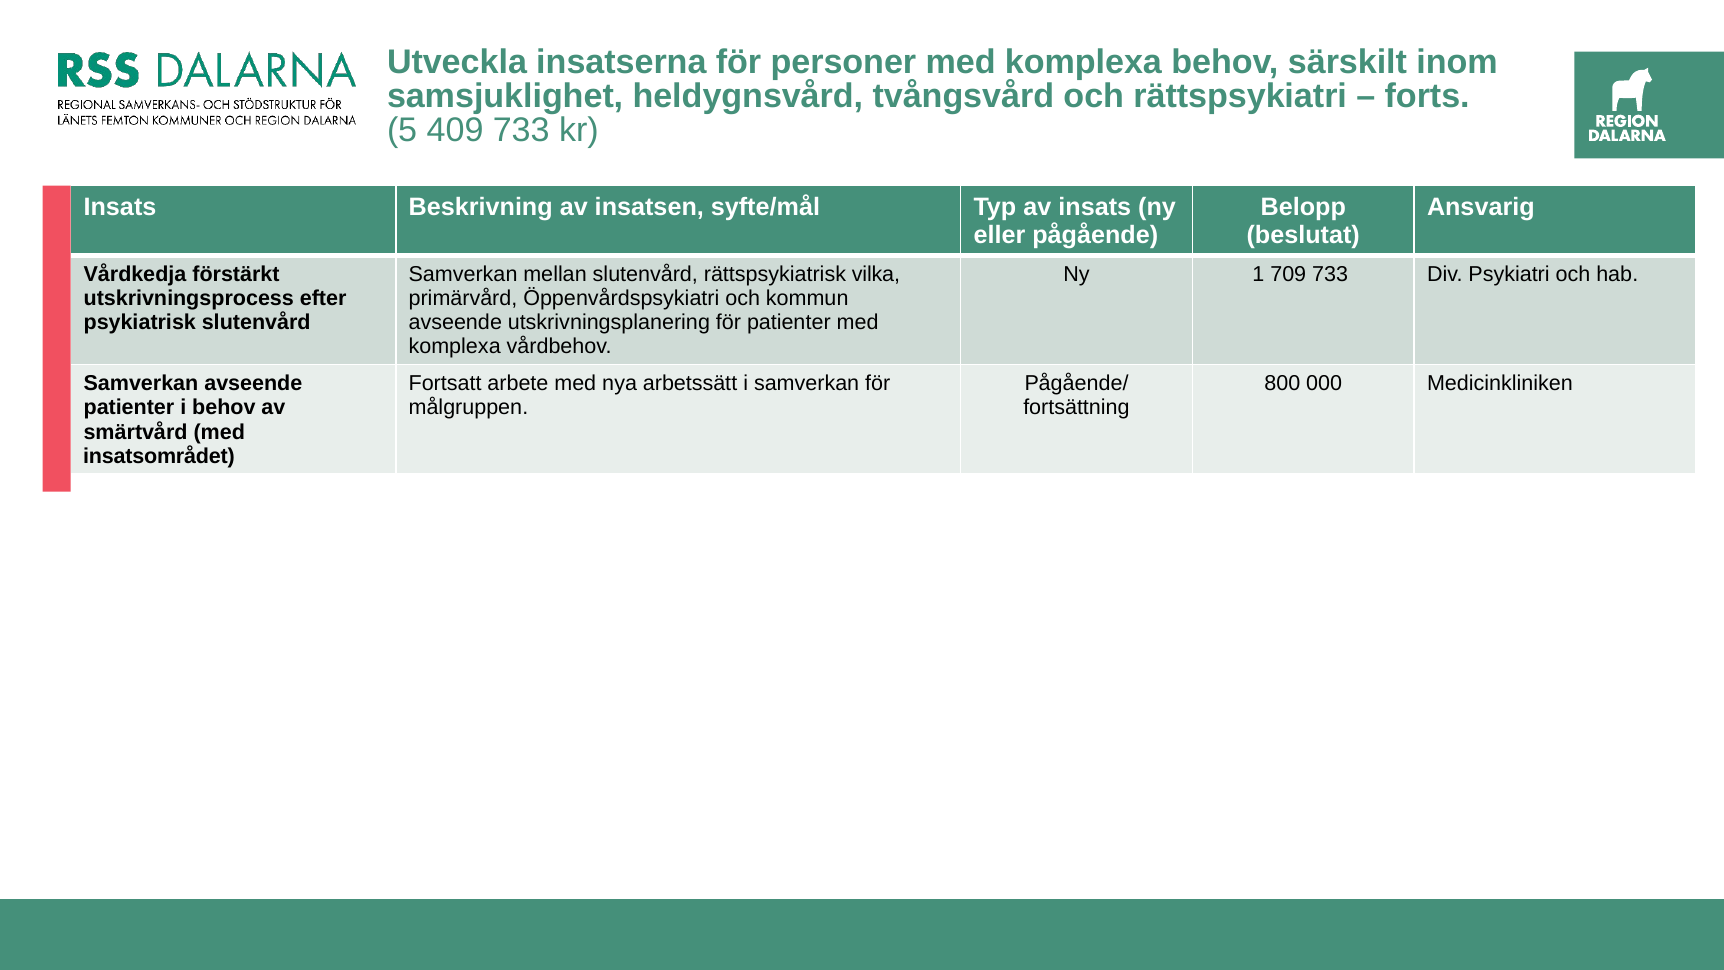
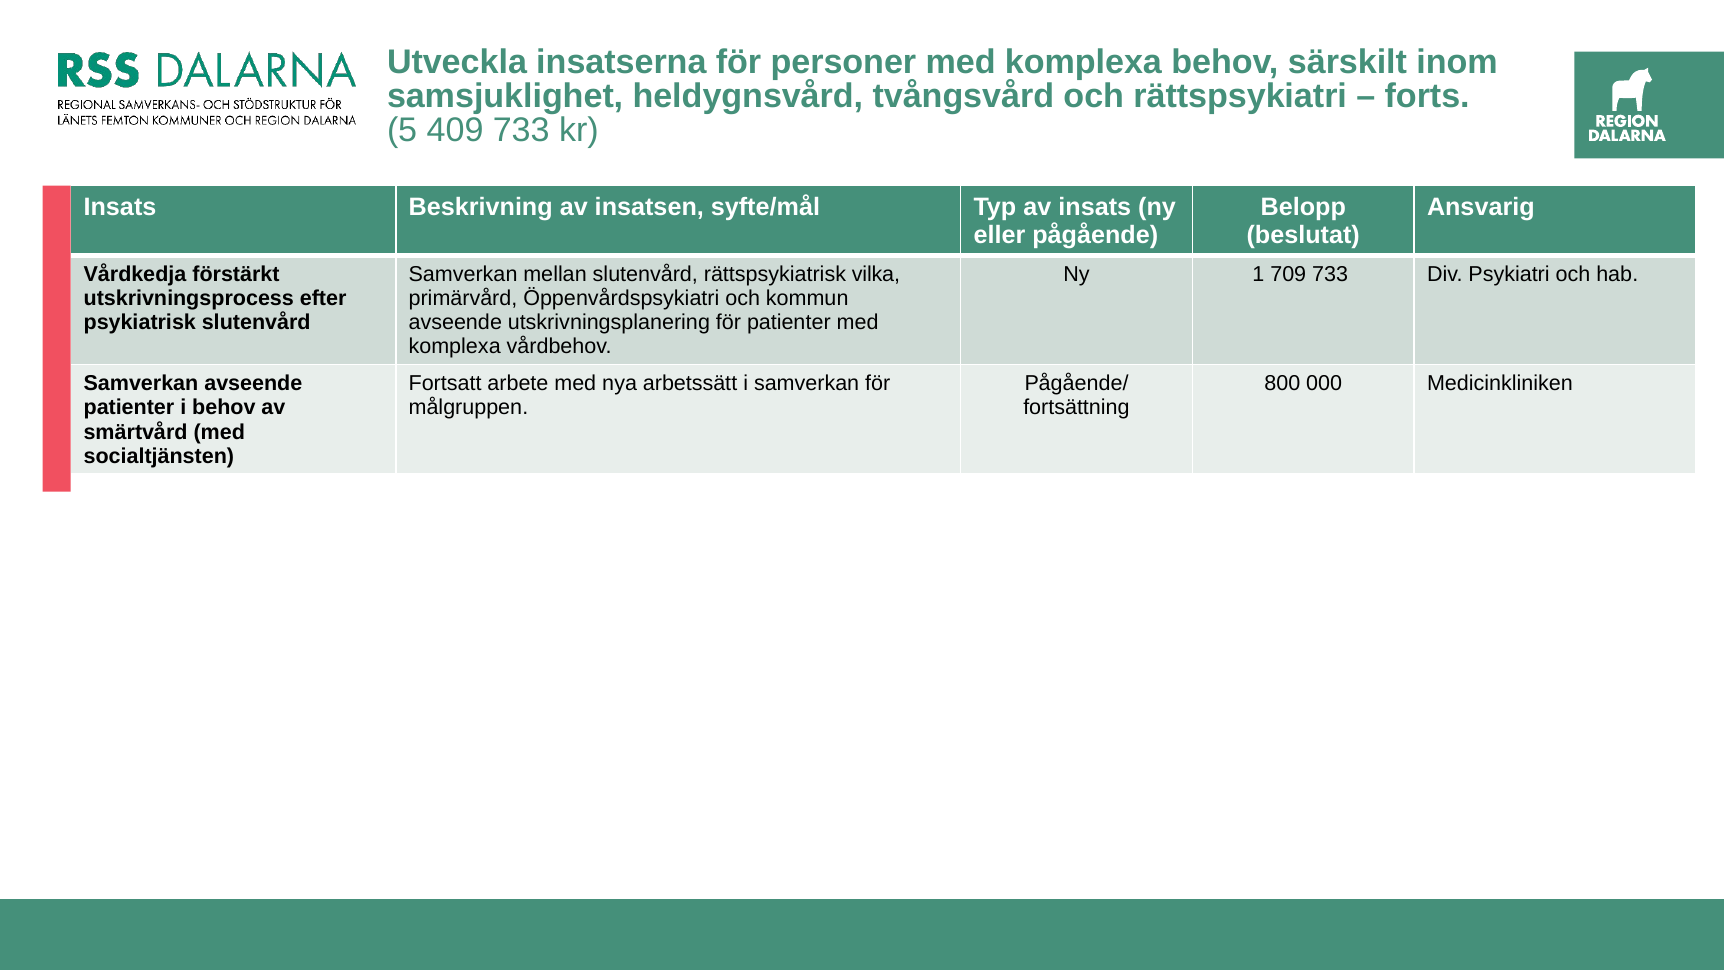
insatsområdet: insatsområdet -> socialtjänsten (159, 456)
